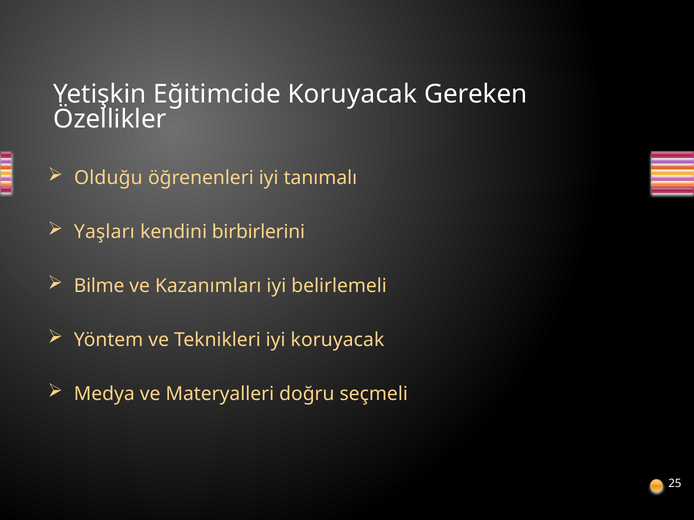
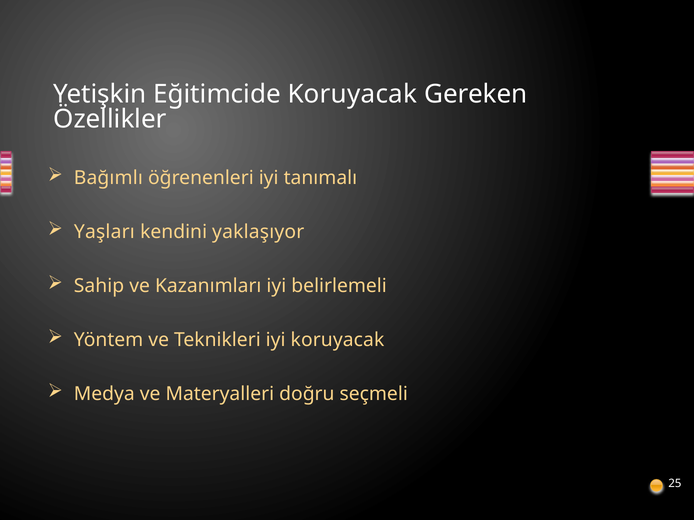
Olduğu: Olduğu -> Bağımlı (108, 178)
birbirlerini: birbirlerini -> yaklaşıyor (258, 232)
Bilme: Bilme -> Sahip (99, 286)
